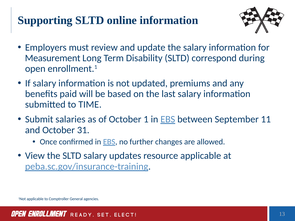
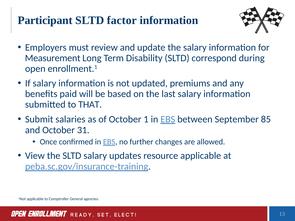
Supporting: Supporting -> Participant (45, 20)
online: online -> factor (122, 20)
TIME: TIME -> THAT (90, 105)
11: 11 -> 85 (266, 119)
